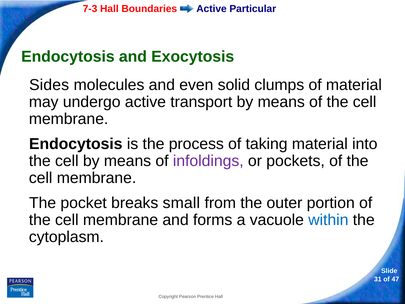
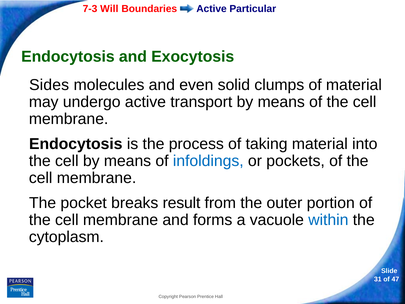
Hall: Hall -> Will (109, 9)
infoldings colour: purple -> blue (208, 161)
small: small -> result (182, 203)
